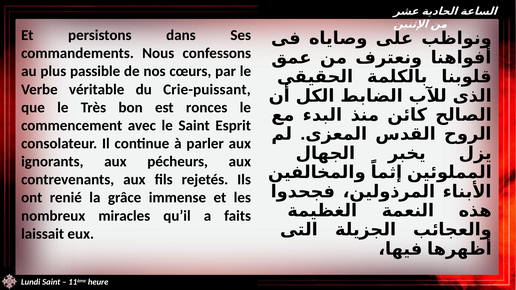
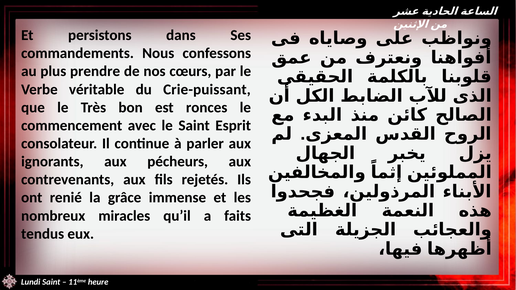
passible: passible -> prendre (95, 71)
laissait: laissait -> tendus (43, 234)
